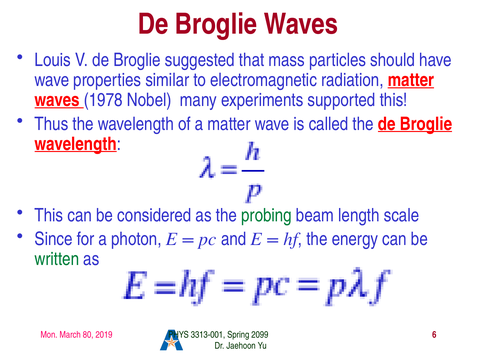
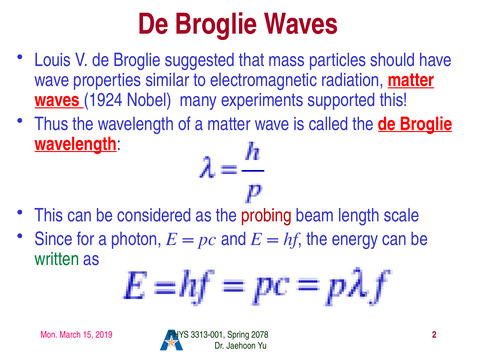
1978: 1978 -> 1924 (103, 100)
probing colour: green -> red (267, 215)
80: 80 -> 15 (88, 335)
2099: 2099 -> 2078 (260, 335)
6: 6 -> 2 (434, 335)
